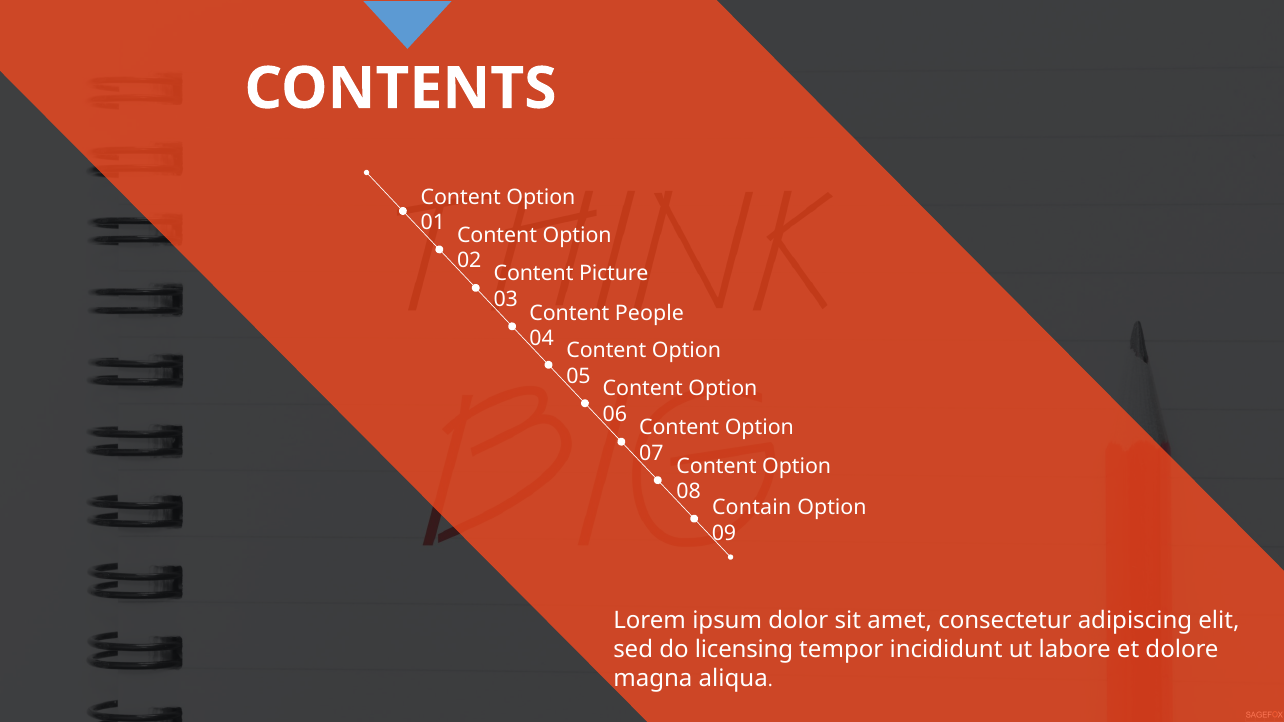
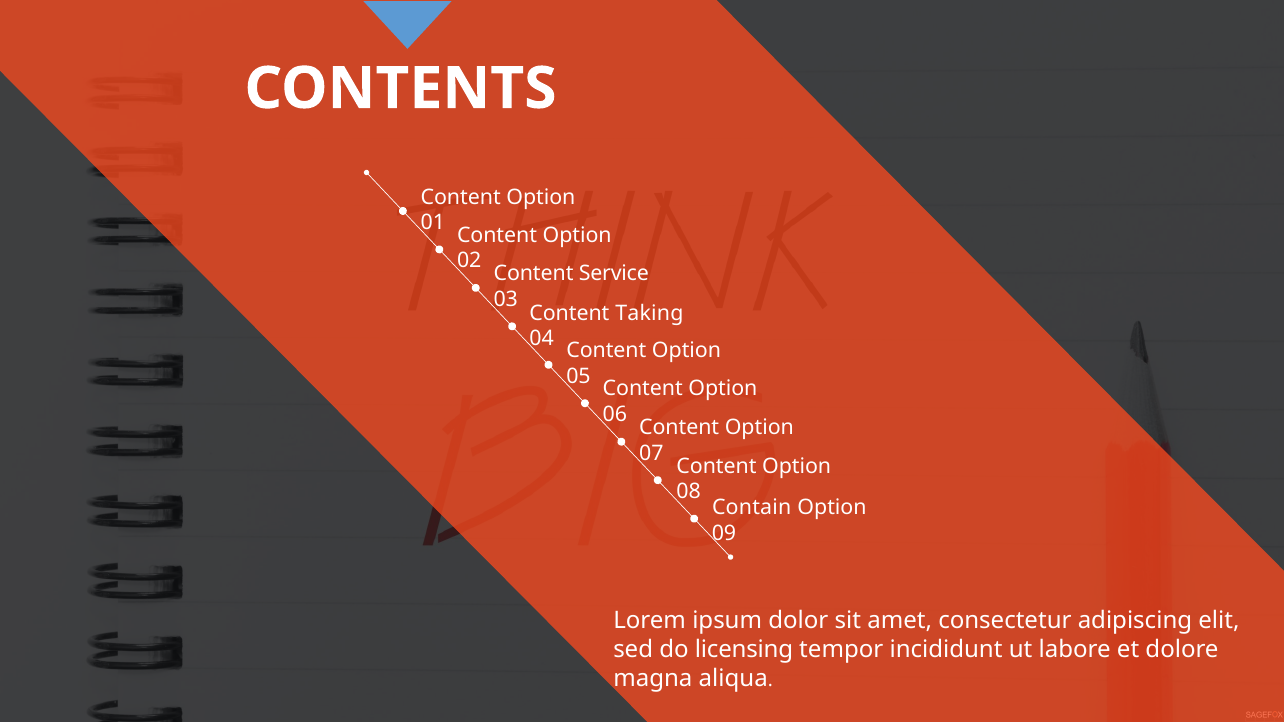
Picture: Picture -> Service (614, 274)
People: People -> Taking (649, 313)
